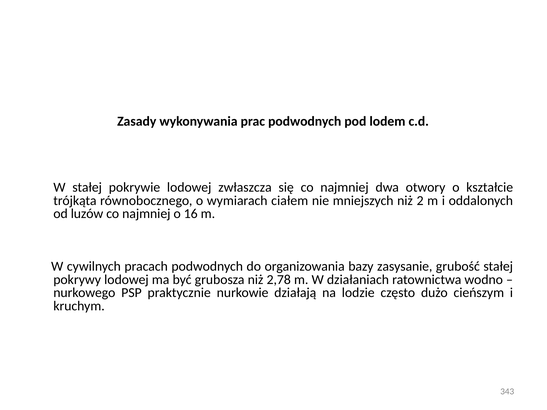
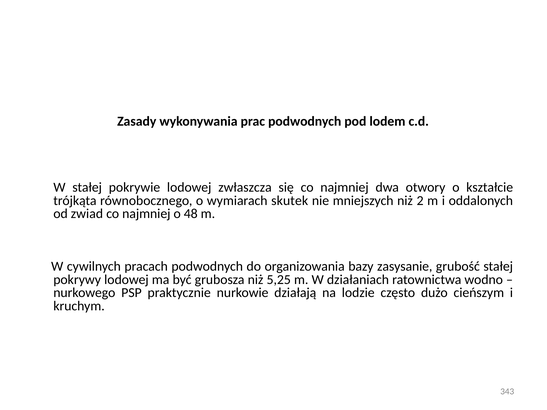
ciałem: ciałem -> skutek (290, 201)
luzów: luzów -> zwiad (87, 214)
16: 16 -> 48 (191, 214)
2,78: 2,78 -> 5,25 (279, 280)
